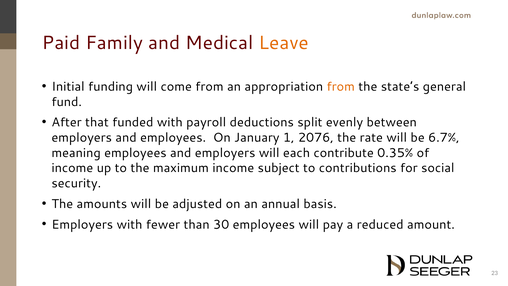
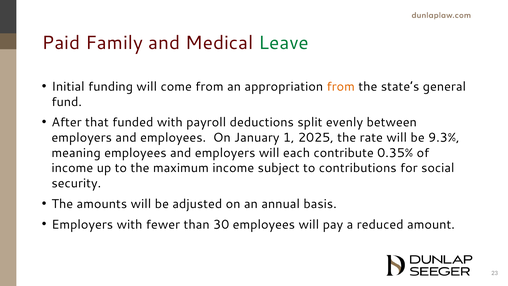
Leave colour: orange -> green (284, 43)
2076: 2076 -> 2025 (316, 137)
6.7%: 6.7% -> 9.3% (444, 137)
